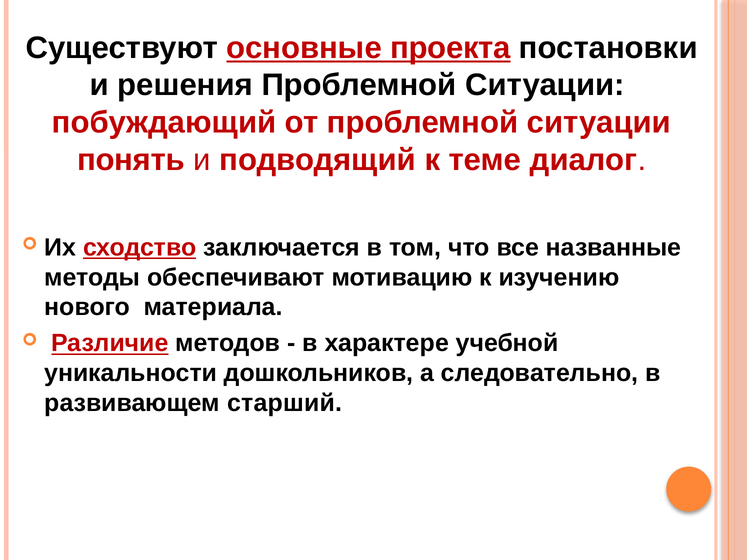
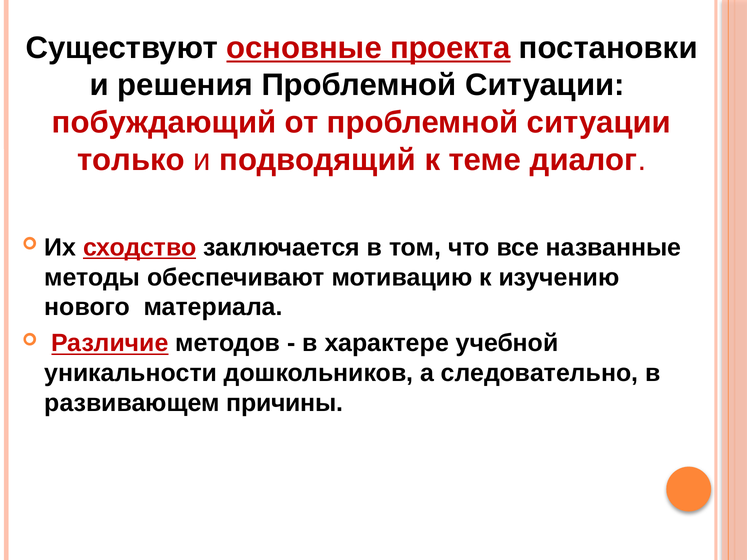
понять: понять -> только (131, 160)
старший: старший -> причины (285, 403)
